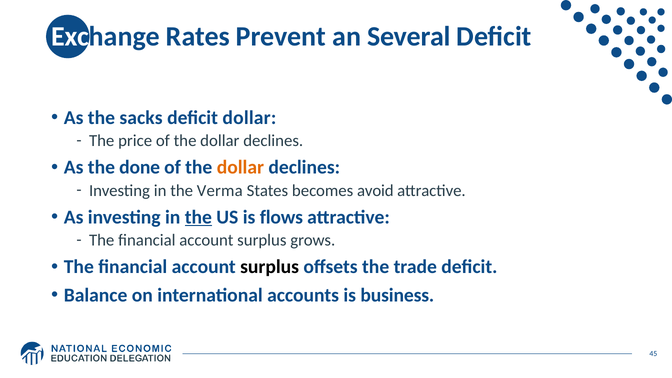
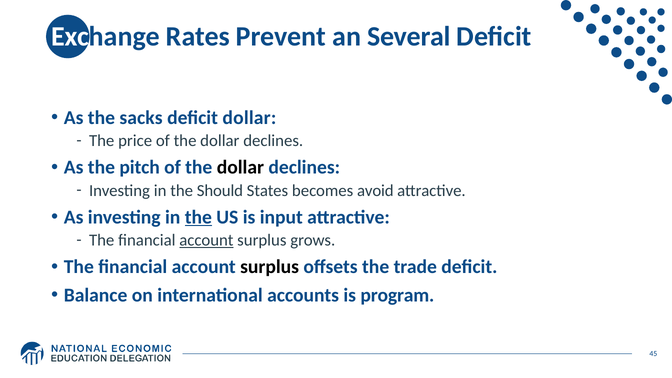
done: done -> pitch (140, 167)
dollar colour: orange -> black (240, 167)
Verma: Verma -> Should (220, 191)
flows: flows -> input (281, 217)
account underline: none -> present (206, 240)
business: business -> program (397, 295)
